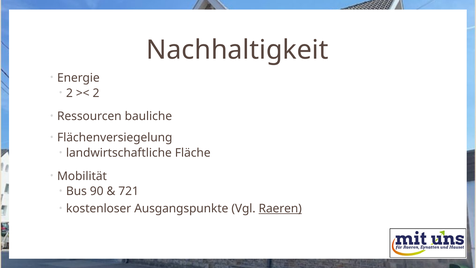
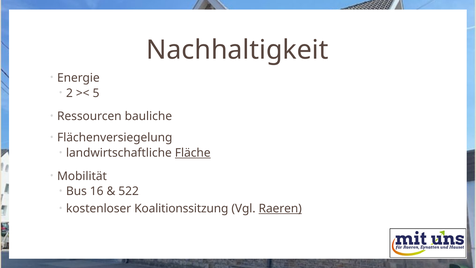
2: 2 -> 5 (96, 93)
Fläche underline: none -> present (193, 153)
90: 90 -> 16 (97, 191)
721: 721 -> 522 (129, 191)
Ausgangspunkte: Ausgangspunkte -> Koalitionssitzung (181, 208)
